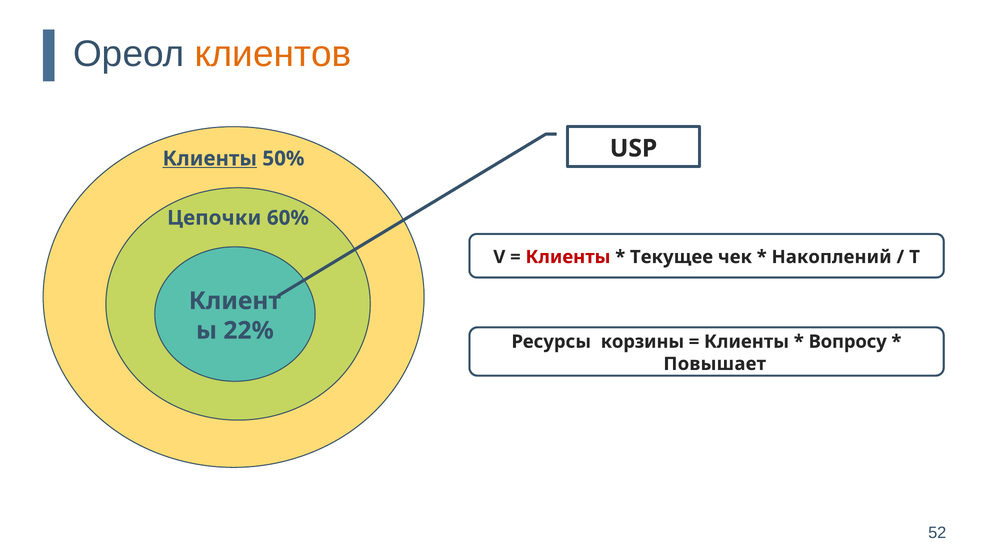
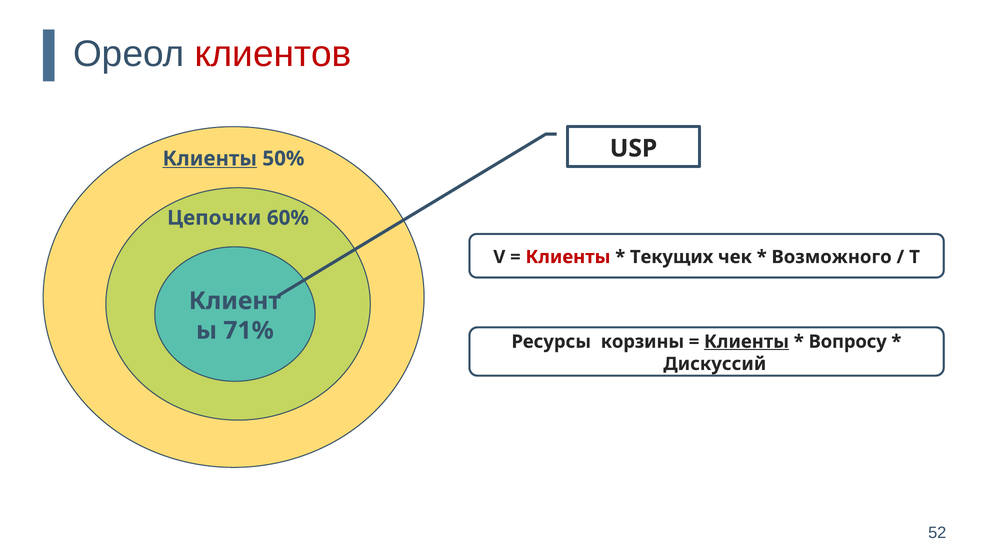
клиентов colour: orange -> red (273, 54)
Текущее: Текущее -> Текущих (672, 257)
Накоплений: Накоплений -> Возможного (832, 257)
22%: 22% -> 71% (249, 331)
Клиенты underline: none -> present (747, 342)
Повышает: Повышает -> Дискуссий (715, 364)
